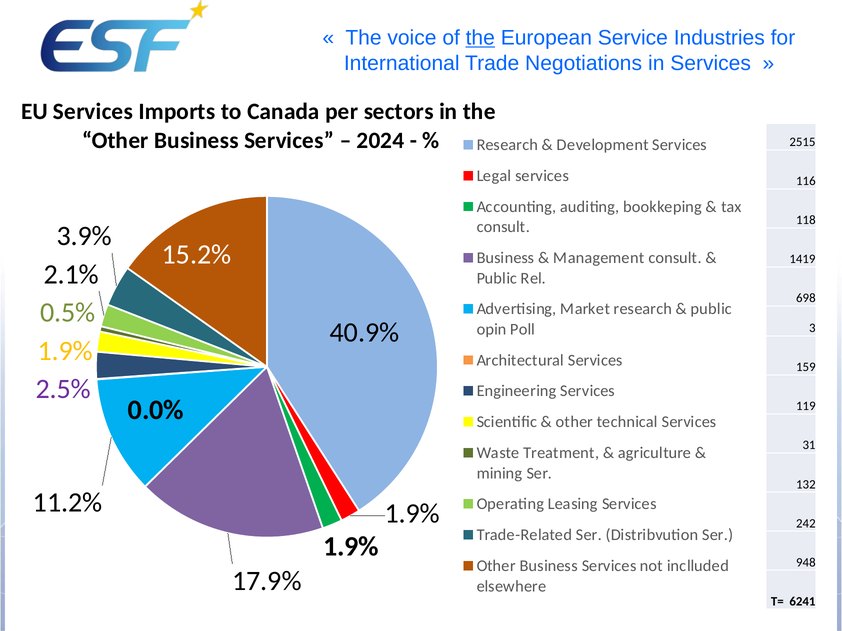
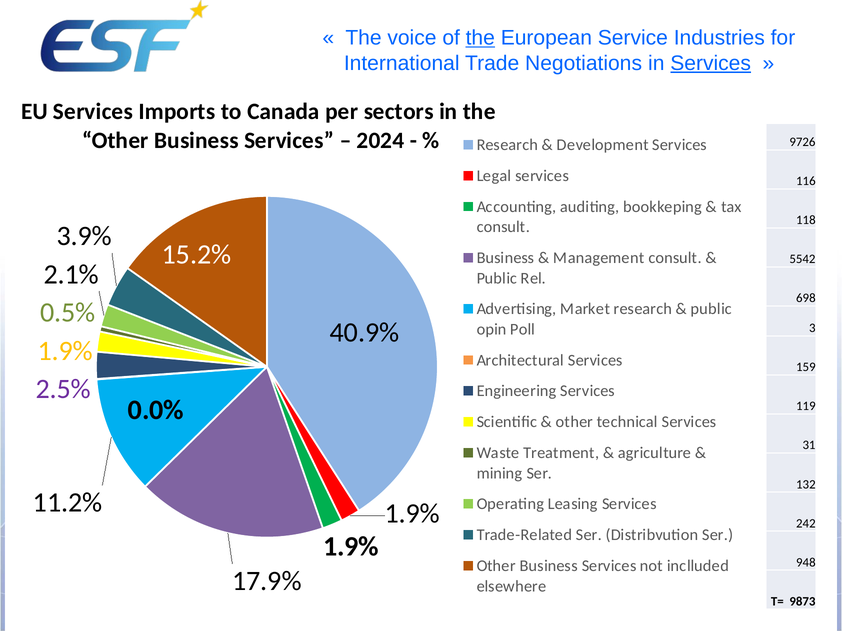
Services underline: none -> present (711, 63)
2515: 2515 -> 9726 (802, 142)
1419: 1419 -> 5542 (802, 259)
6241: 6241 -> 9873 (802, 602)
